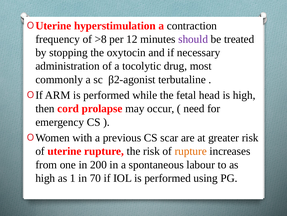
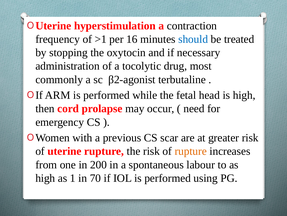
>8: >8 -> >1 (101, 39)
12: 12 -> 16 (132, 39)
should colour: purple -> blue (193, 39)
